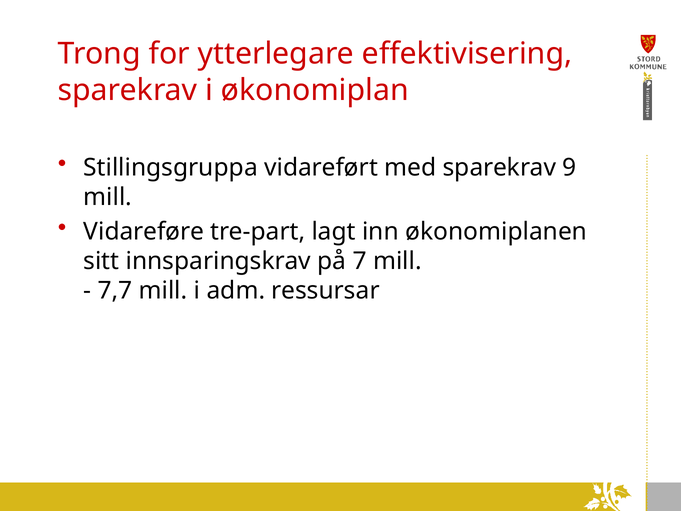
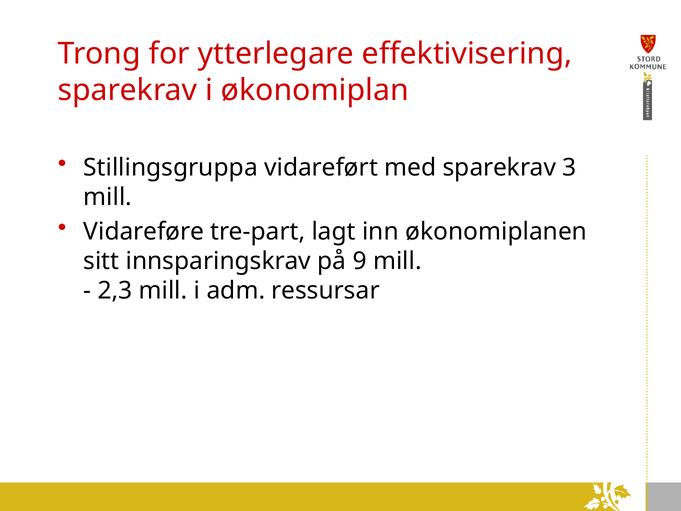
9: 9 -> 3 (570, 167)
7: 7 -> 9 (360, 261)
7,7: 7,7 -> 2,3 (115, 290)
